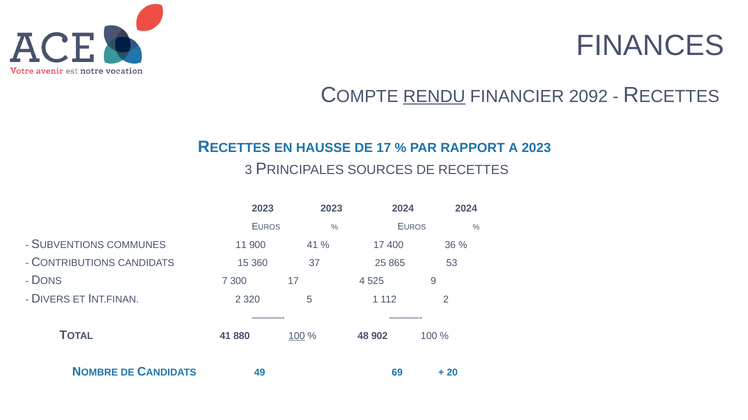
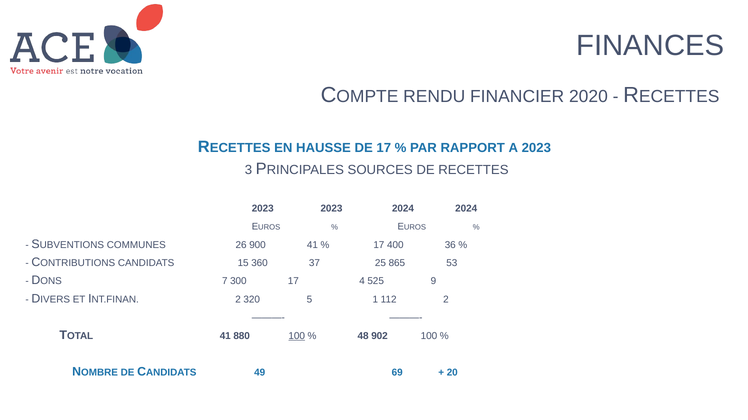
RENDU underline: present -> none (434, 97)
2092: 2092 -> 2020 (588, 97)
11: 11 -> 26 (241, 245)
